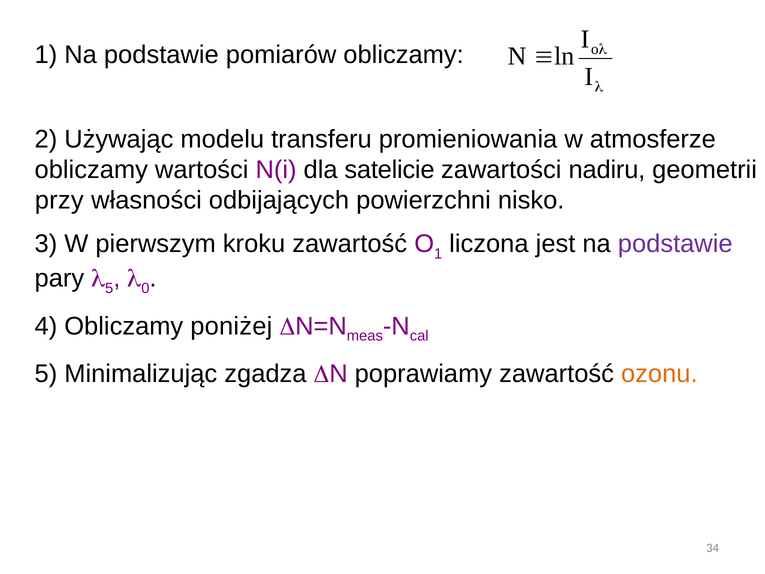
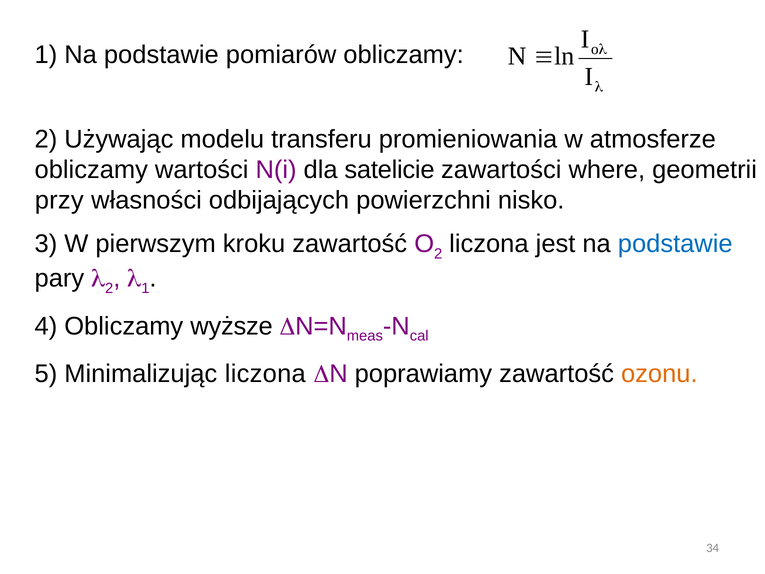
nadiru: nadiru -> where (607, 170)
1: 1 -> 2 (438, 254)
podstawie colour: purple -> blue (675, 244)
5: 5 -> 2 (109, 288)
0: 0 -> 1 (145, 288)
poniżej: poniżej -> wyższe (232, 326)
Minimalizując zgadza: zgadza -> liczona (265, 374)
